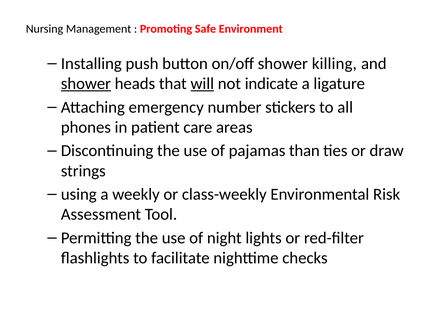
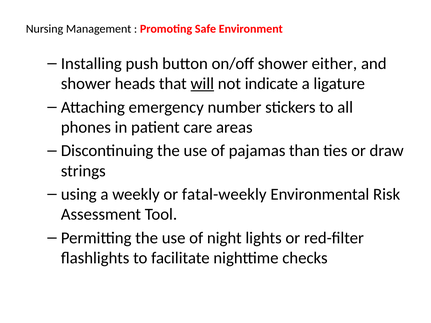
killing: killing -> either (334, 64)
shower underline: present -> none (86, 84)
class-weekly: class-weekly -> fatal-weekly (224, 194)
